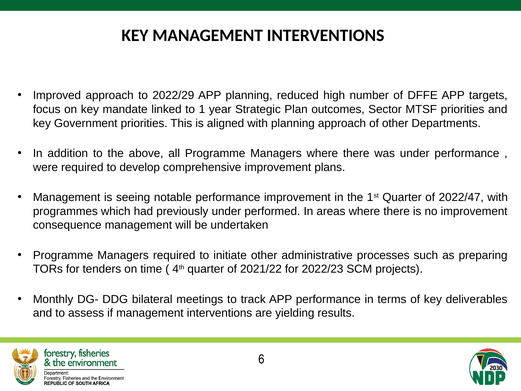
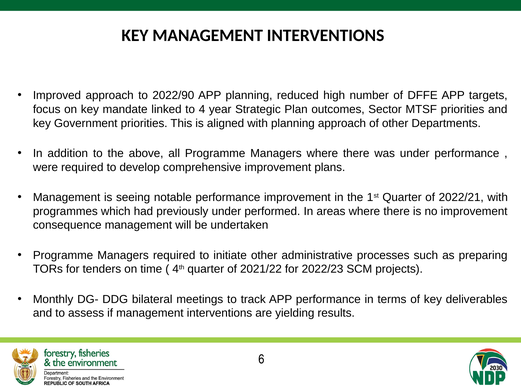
2022/29: 2022/29 -> 2022/90 (173, 95)
1: 1 -> 4 (202, 109)
2022/47: 2022/47 -> 2022/21 (461, 197)
